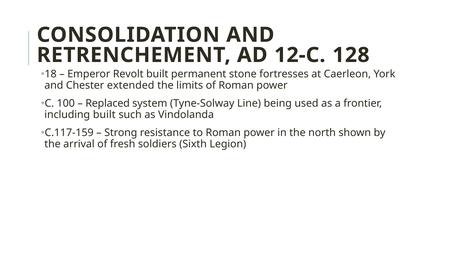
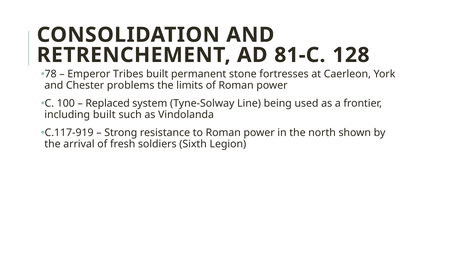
12-C: 12-C -> 81-C (300, 55)
18: 18 -> 78 (51, 74)
Revolt: Revolt -> Tribes (128, 74)
extended: extended -> problems (131, 86)
C.117-159: C.117-159 -> C.117-919 (69, 133)
